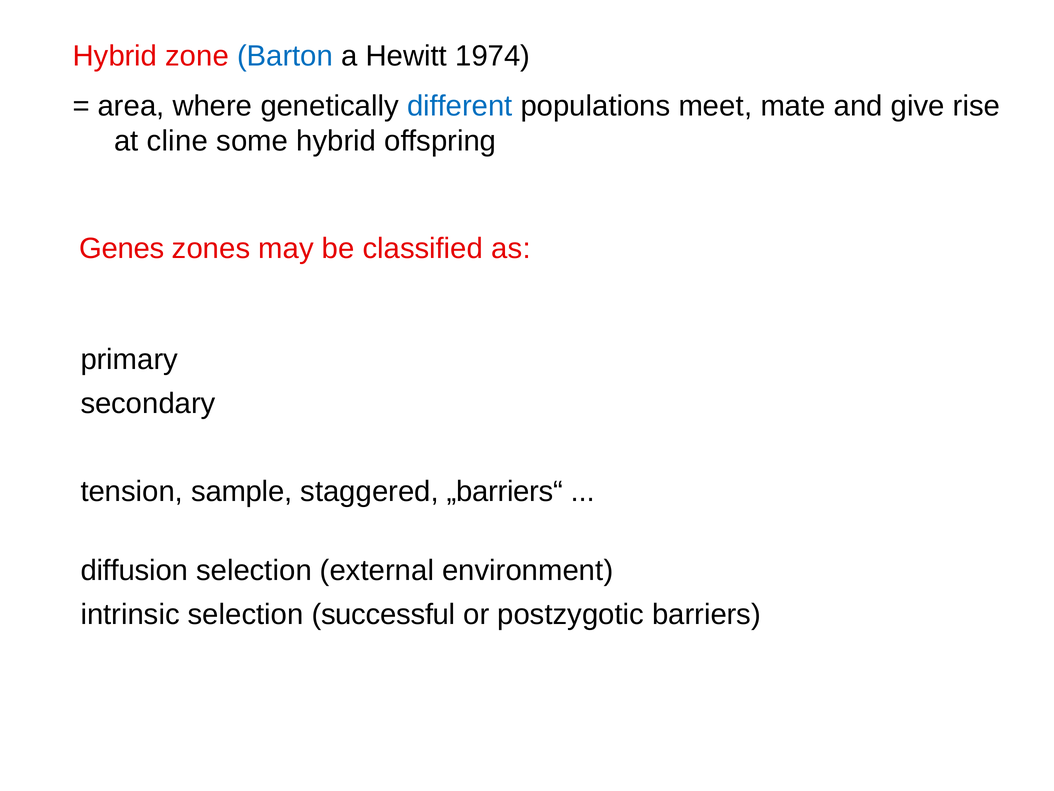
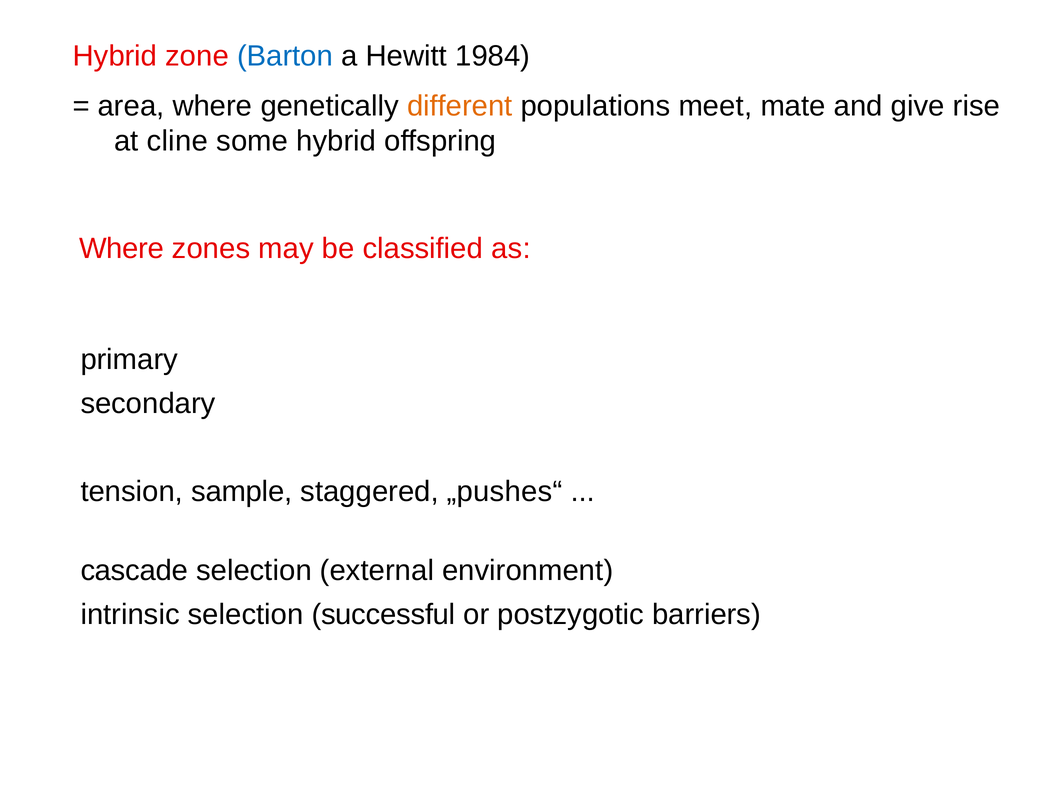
1974: 1974 -> 1984 (493, 56)
different colour: blue -> orange (460, 106)
Genes: Genes -> Where (122, 249)
„barriers“: „barriers“ -> „pushes“ (505, 491)
diffusion: diffusion -> cascade (134, 570)
